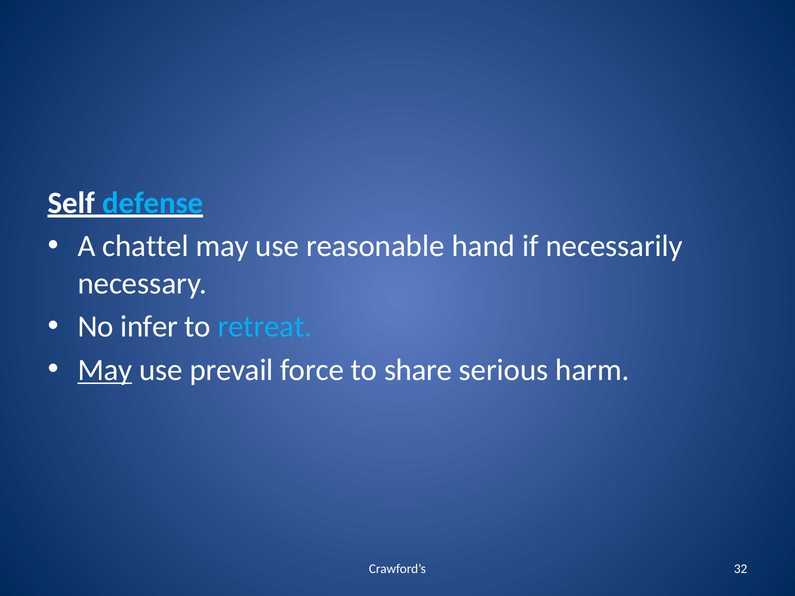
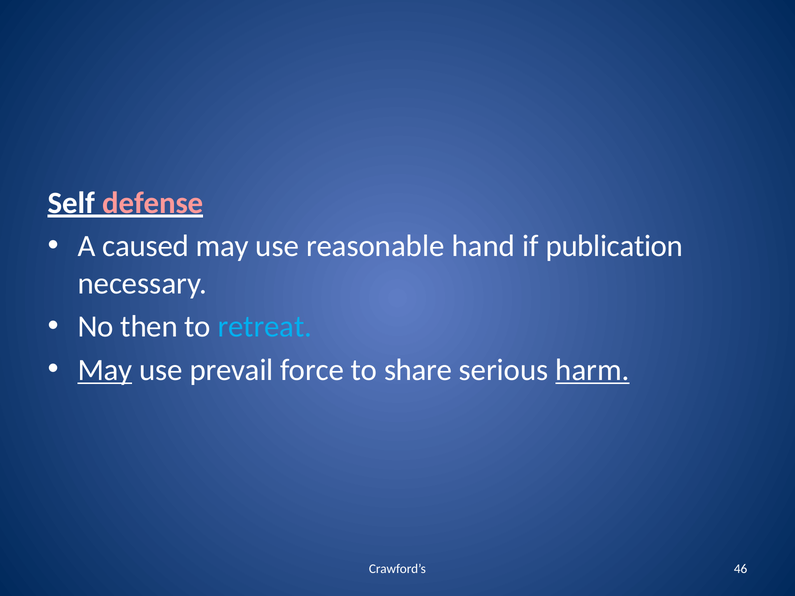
defense colour: light blue -> pink (153, 203)
chattel: chattel -> caused (146, 246)
necessarily: necessarily -> publication (614, 246)
infer: infer -> then (149, 327)
harm underline: none -> present (593, 370)
32: 32 -> 46 (741, 569)
